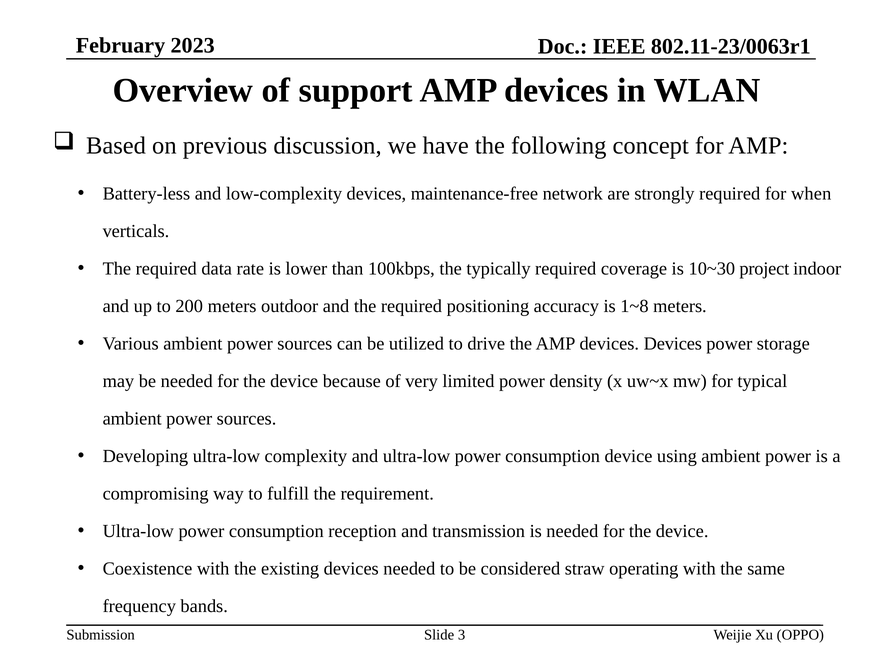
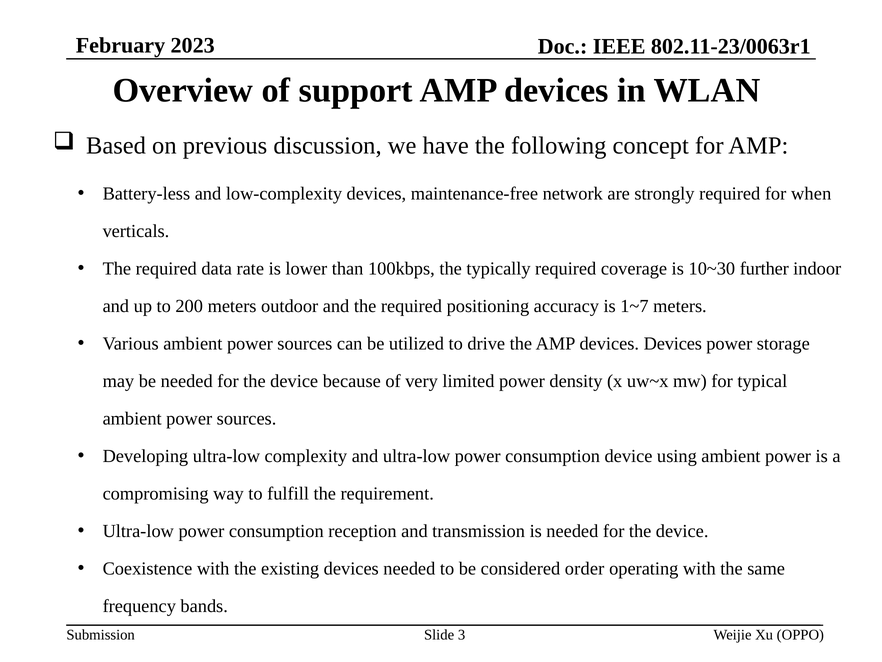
project: project -> further (764, 269)
1~8: 1~8 -> 1~7 (634, 306)
straw: straw -> order (585, 568)
